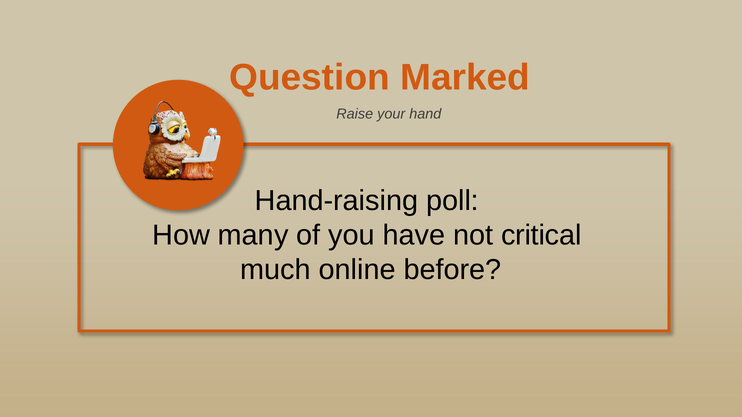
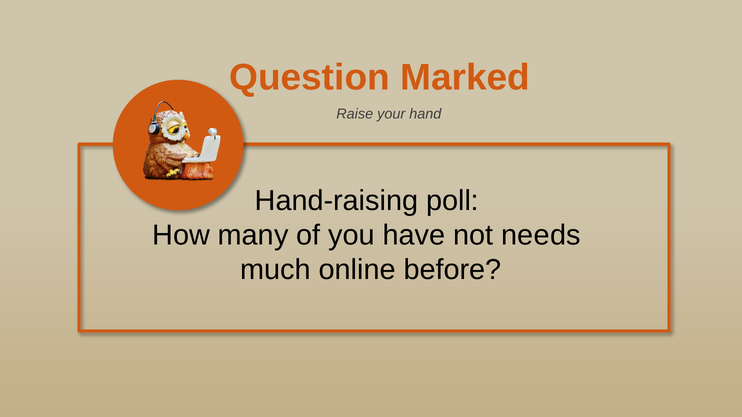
critical: critical -> needs (541, 235)
